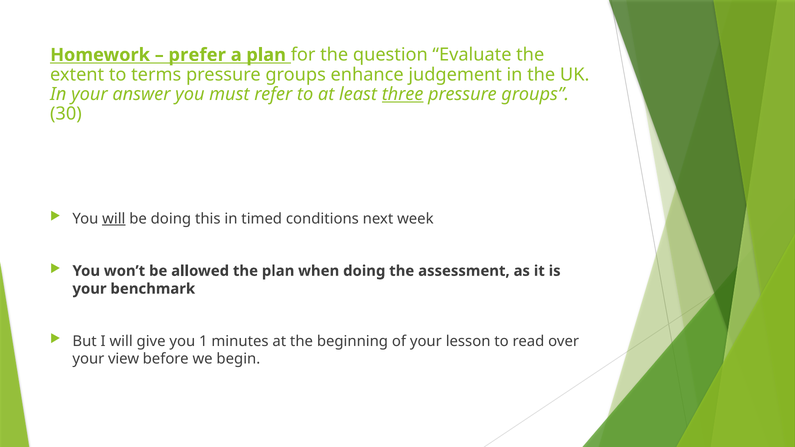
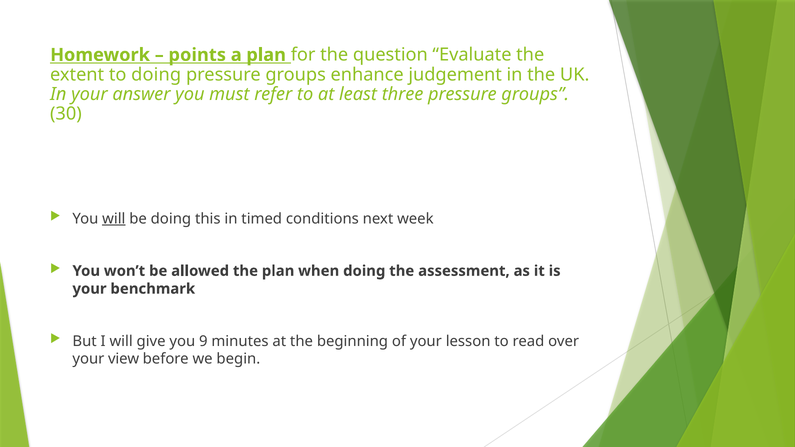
prefer: prefer -> points (197, 55)
to terms: terms -> doing (156, 75)
three underline: present -> none (403, 94)
1: 1 -> 9 (203, 341)
